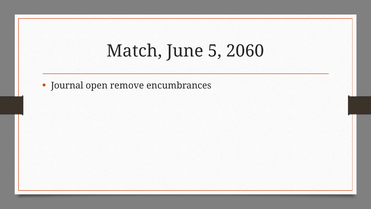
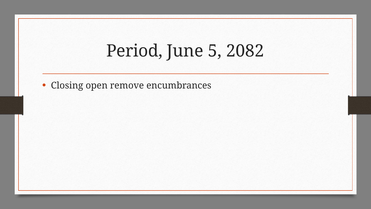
Match: Match -> Period (135, 51)
2060: 2060 -> 2082 (245, 51)
Journal: Journal -> Closing (67, 85)
